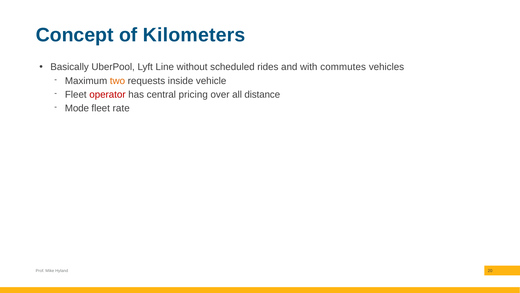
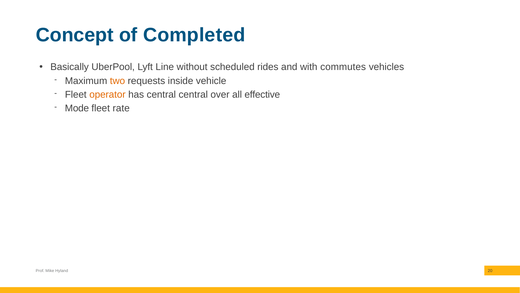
Kilometers: Kilometers -> Completed (194, 35)
operator colour: red -> orange (107, 94)
central pricing: pricing -> central (193, 94)
distance: distance -> effective (262, 94)
